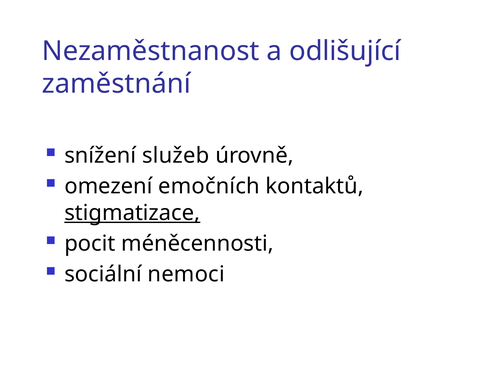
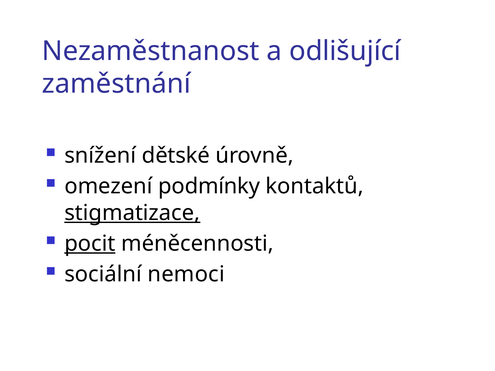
služeb: služeb -> dětské (176, 156)
emočních: emočních -> podmínky (209, 187)
pocit underline: none -> present (90, 244)
